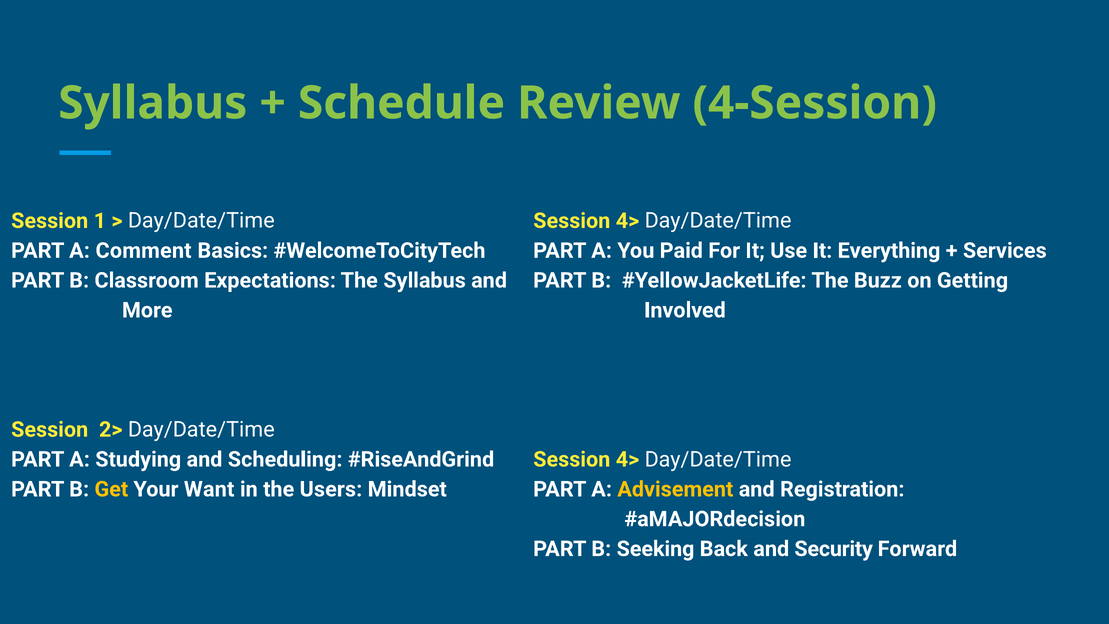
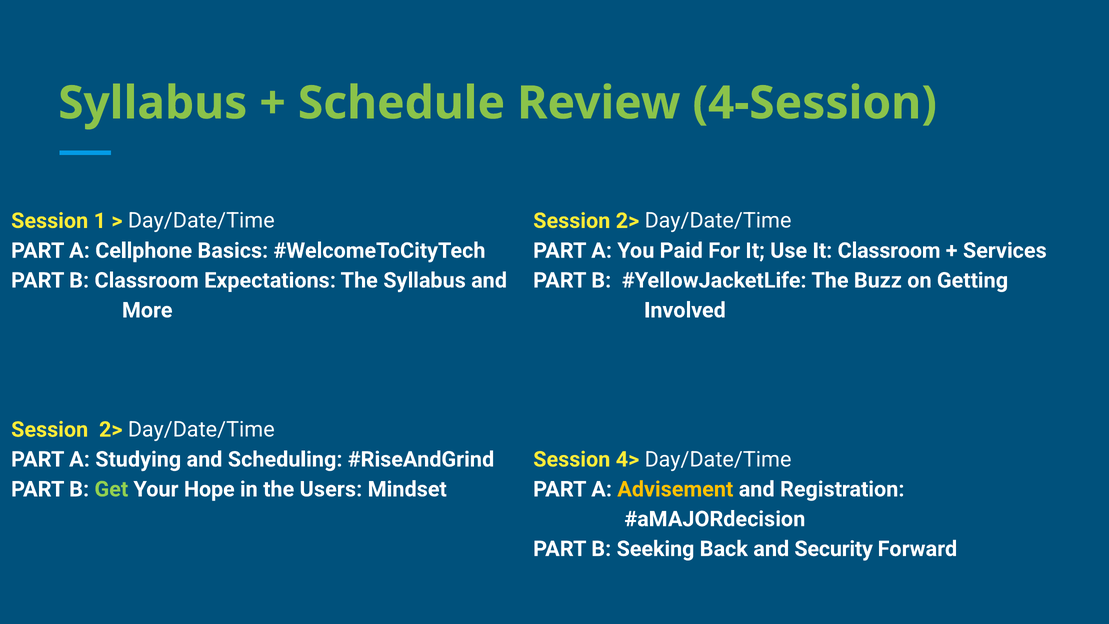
4>: 4> -> 2> (628, 221)
Comment: Comment -> Cellphone (144, 251)
It Everything: Everything -> Classroom (889, 251)
Get colour: yellow -> light green (111, 489)
Want: Want -> Hope (209, 489)
